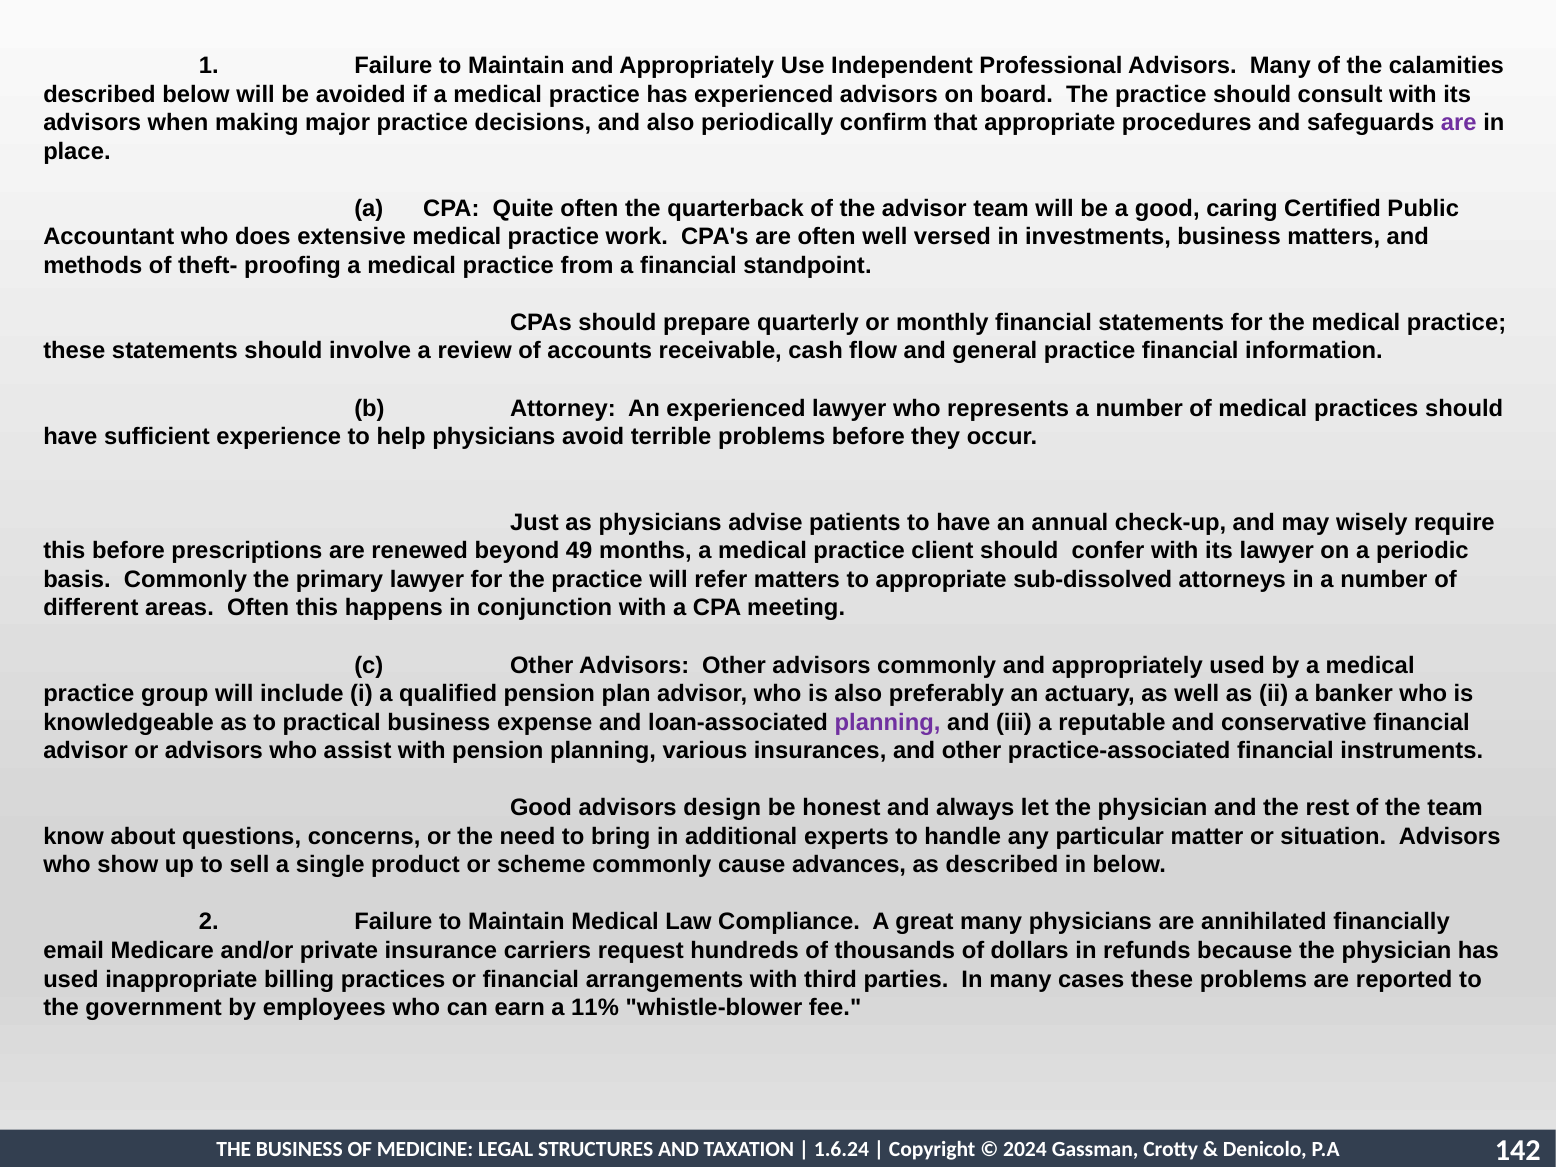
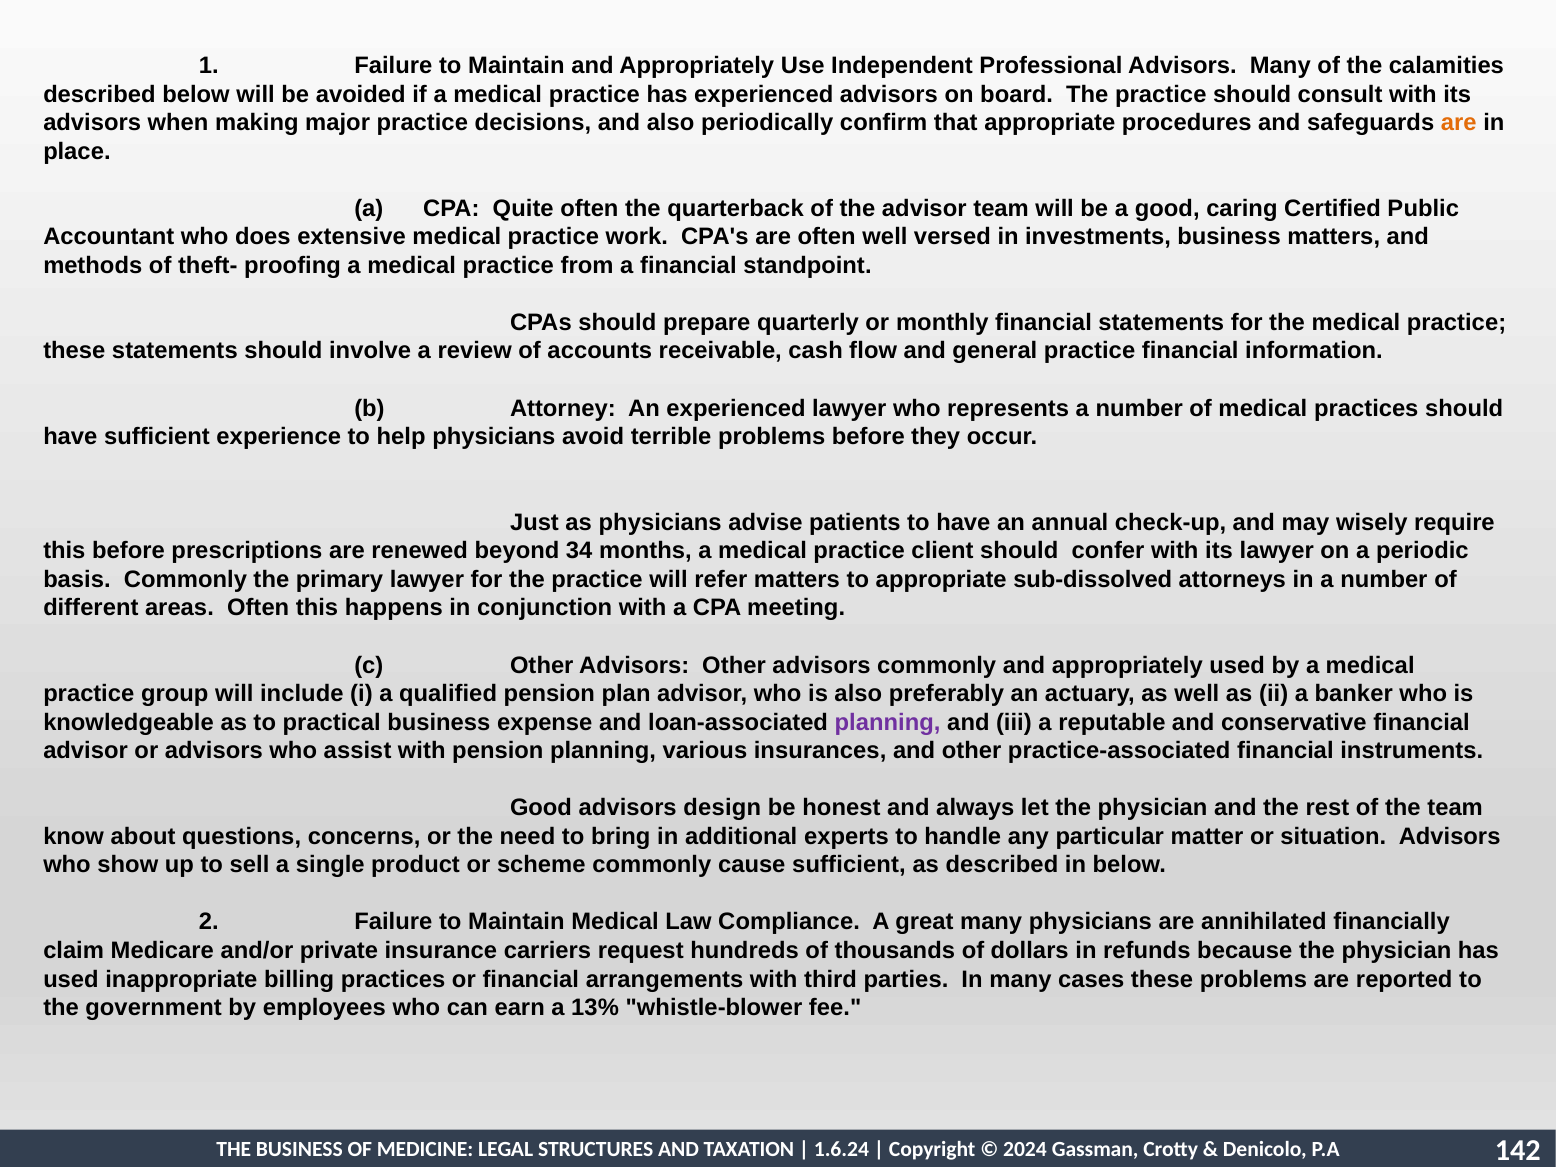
are colour: purple -> orange (1459, 123)
49: 49 -> 34 (579, 551)
cause advances: advances -> sufficient (849, 865)
email: email -> claim (74, 951)
11%: 11% -> 13% (595, 1008)
